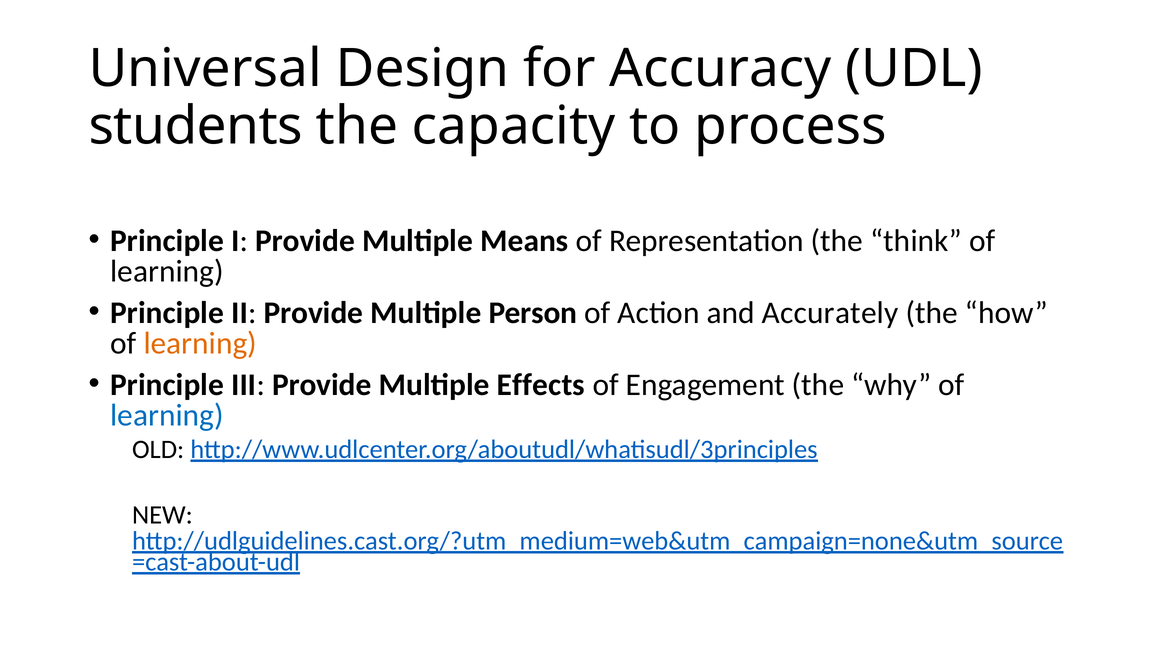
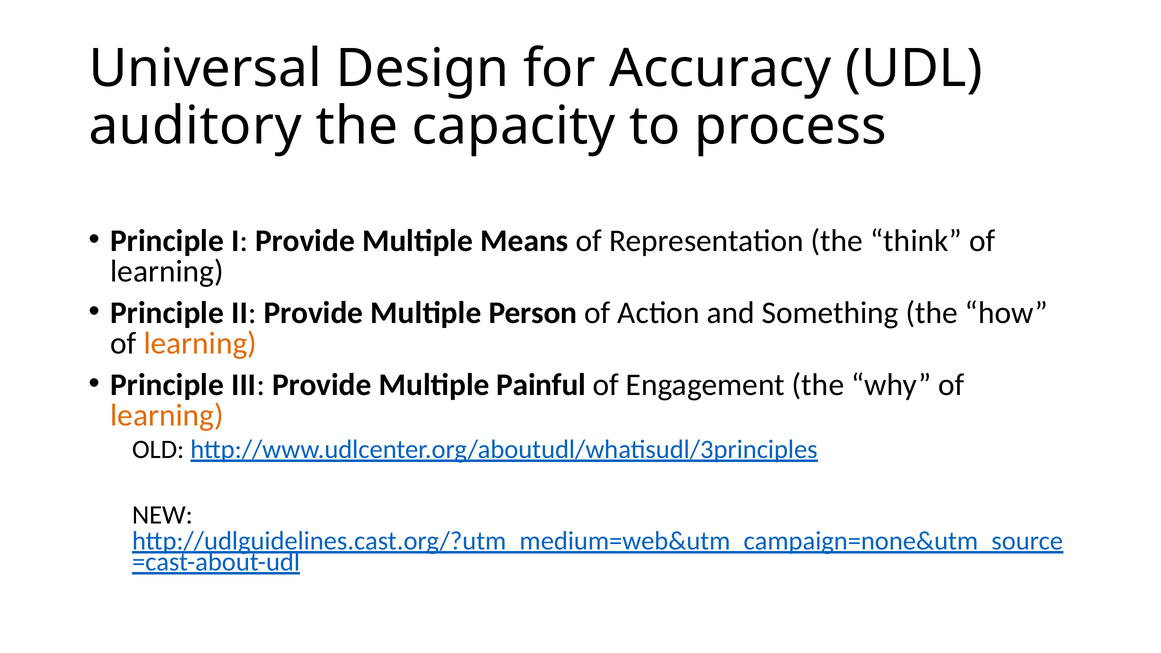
students: students -> auditory (195, 126)
Accurately: Accurately -> Something (830, 313)
Effects: Effects -> Painful (541, 385)
learning colour: blue -> orange (167, 415)
